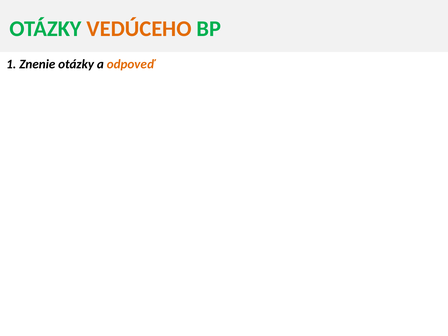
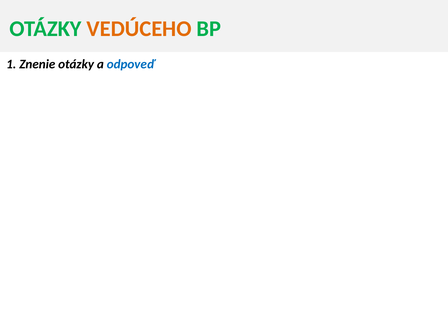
odpoveď colour: orange -> blue (131, 64)
